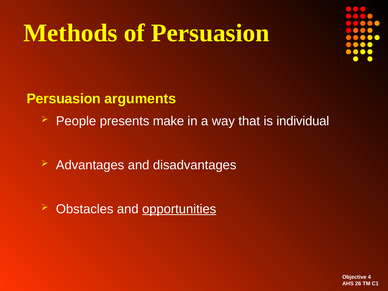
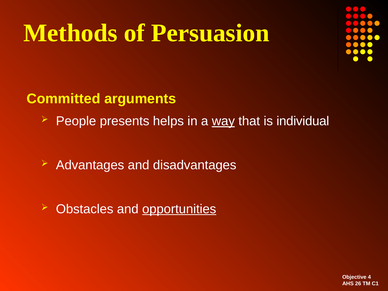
Persuasion: Persuasion -> Committed (63, 99)
make: make -> helps (168, 121)
way underline: none -> present (223, 121)
